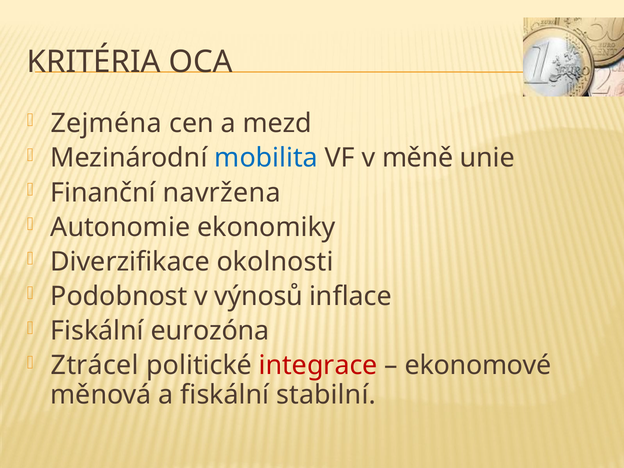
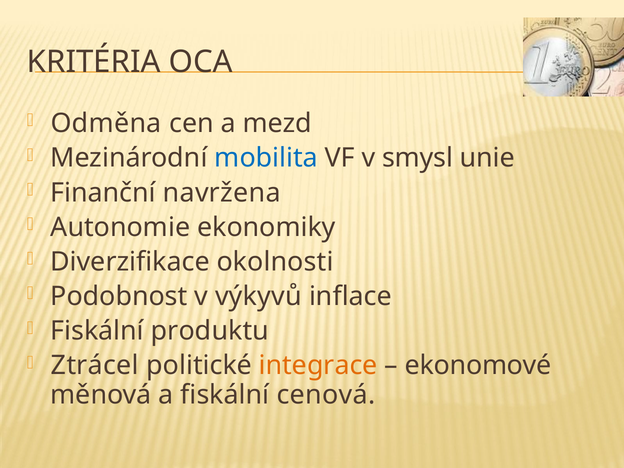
Zejména: Zejména -> Odměna (106, 123)
měně: měně -> smysl (418, 158)
výnosů: výnosů -> výkyvů (258, 296)
eurozóna: eurozóna -> produktu (210, 331)
integrace colour: red -> orange (318, 366)
stabilní: stabilní -> cenová (326, 395)
